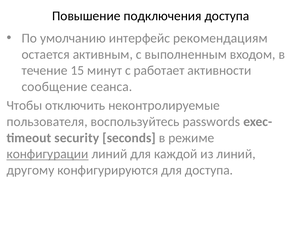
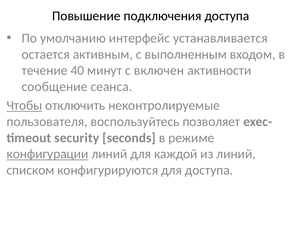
рекомендациям: рекомендациям -> устанавливается (220, 38)
15: 15 -> 40 (77, 70)
работает: работает -> включен (159, 70)
Чтобы underline: none -> present (24, 105)
passwords: passwords -> позволяет (211, 121)
другому: другому -> списком (30, 170)
